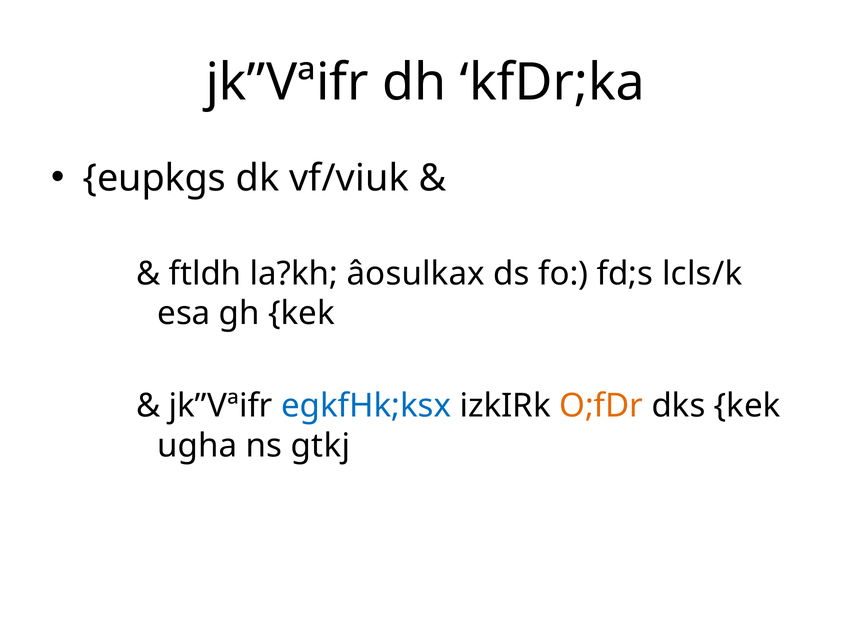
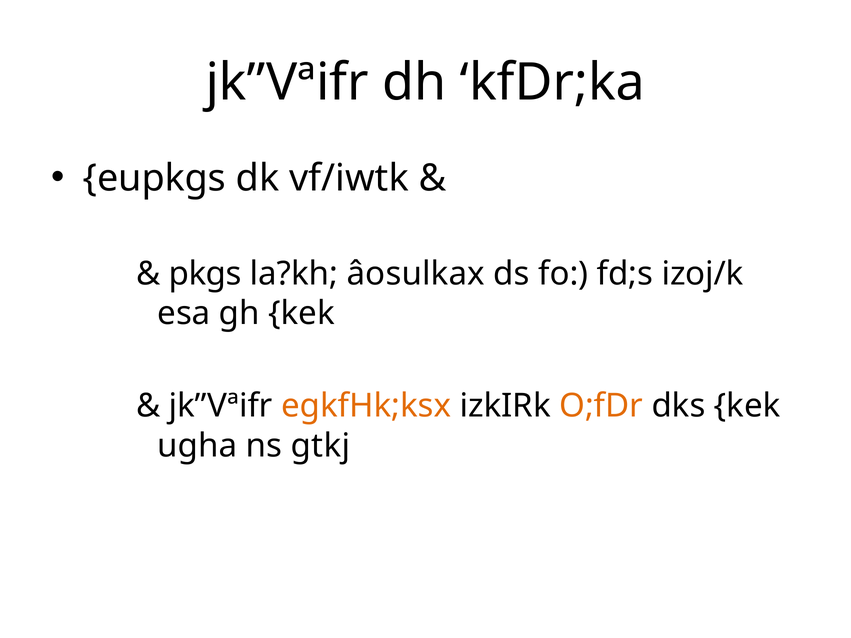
vf/viuk: vf/viuk -> vf/iwtk (349, 179)
ftldh: ftldh -> pkgs (205, 274)
lcls/k: lcls/k -> izoj/k (703, 274)
egkfHk;ksx colour: blue -> orange (366, 406)
